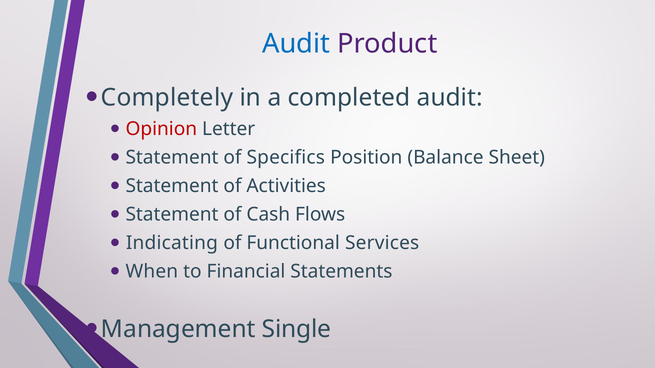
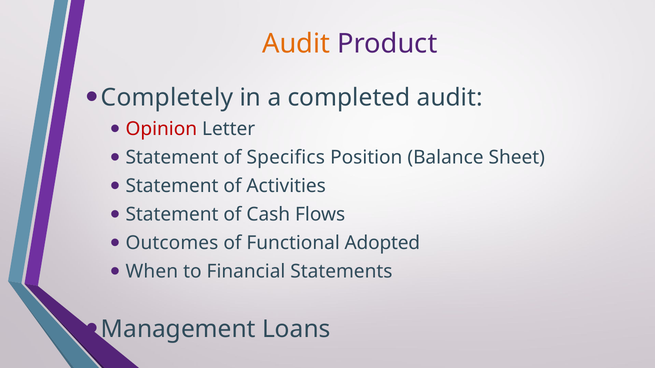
Audit colour: blue -> orange (296, 44)
Indicating: Indicating -> Outcomes (172, 243)
Services: Services -> Adopted (382, 243)
Single: Single -> Loans (296, 329)
